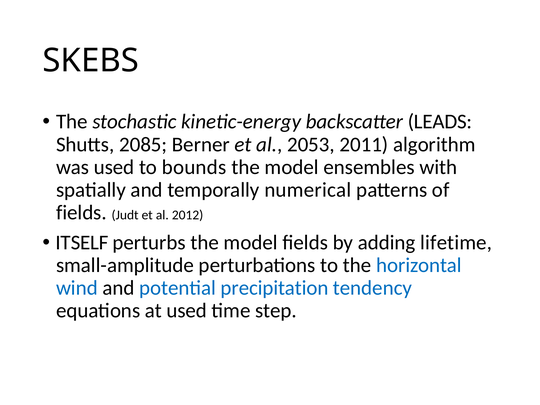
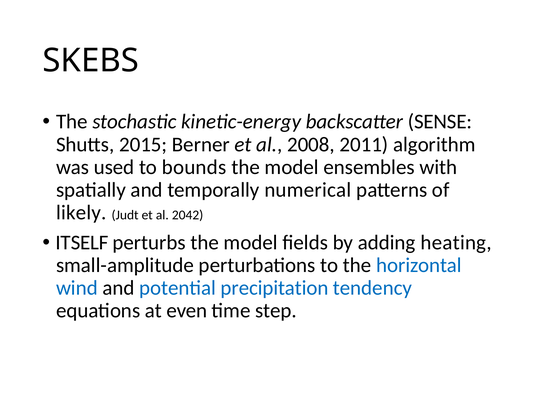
LEADS: LEADS -> SENSE (440, 122)
2085: 2085 -> 2015 (143, 144)
2053: 2053 -> 2008 (311, 144)
fields: fields -> likely (81, 212)
2012: 2012 -> 2042 (188, 215)
lifetime: lifetime -> heating (456, 243)
at used: used -> even (187, 311)
